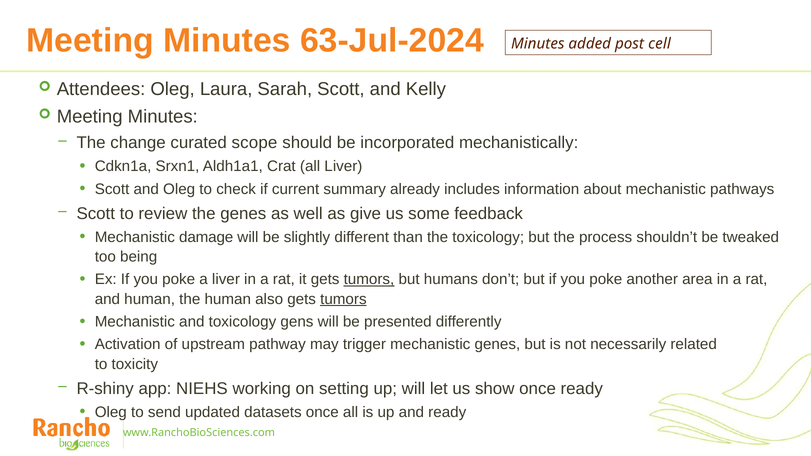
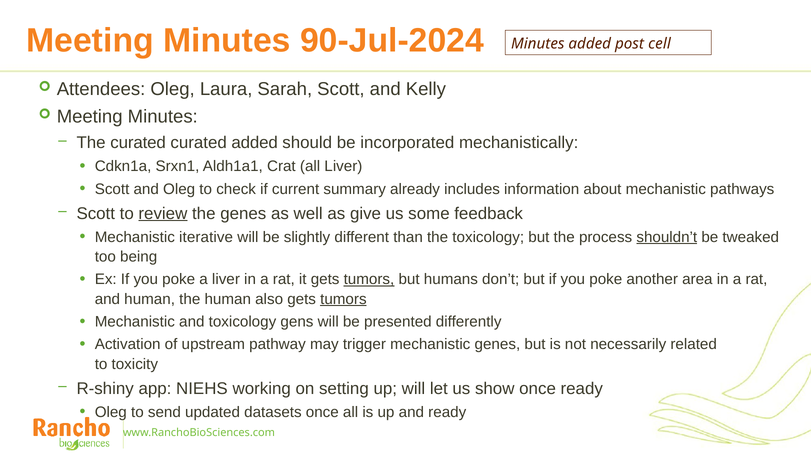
63-Jul-2024: 63-Jul-2024 -> 90-Jul-2024 (392, 41)
The change: change -> curated (138, 143)
curated scope: scope -> added (255, 143)
review underline: none -> present (163, 214)
damage: damage -> iterative (206, 237)
shouldn’t underline: none -> present (667, 237)
